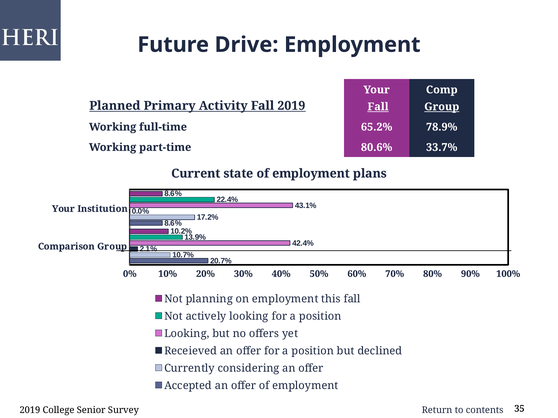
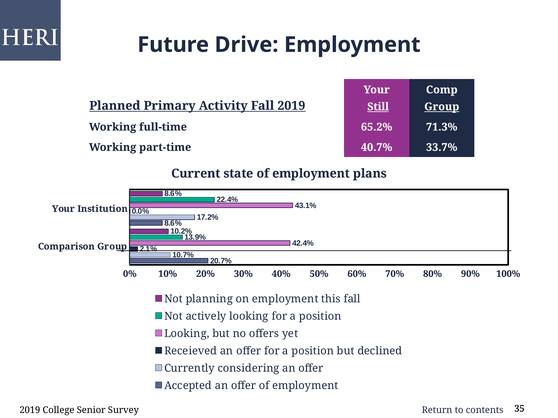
Fall: Fall -> Still (378, 107)
78.9%: 78.9% -> 71.3% (442, 127)
80.6%: 80.6% -> 40.7% (377, 147)
